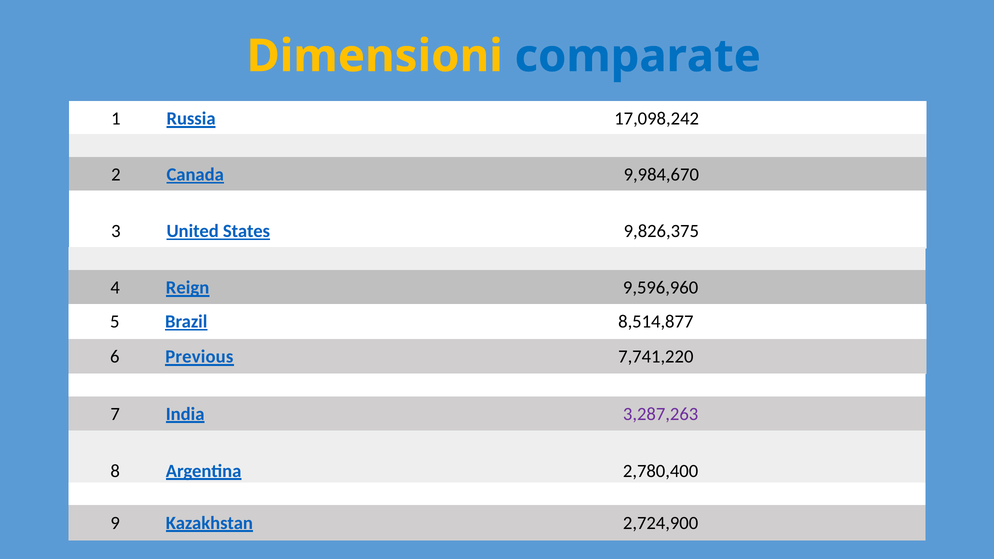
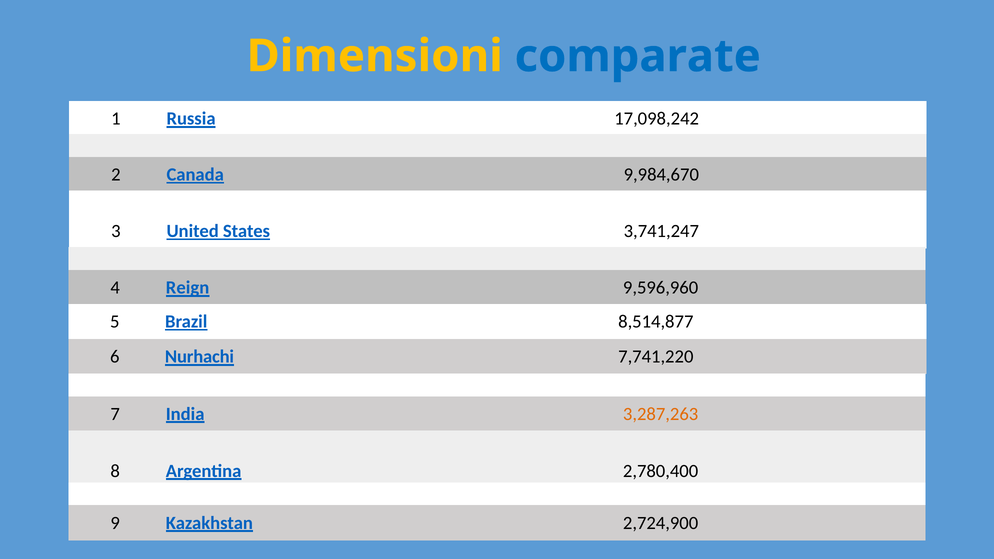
9,826,375: 9,826,375 -> 3,741,247 (661, 231)
Previous: Previous -> Nurhachi (200, 357)
3,287,263 colour: purple -> orange (661, 414)
